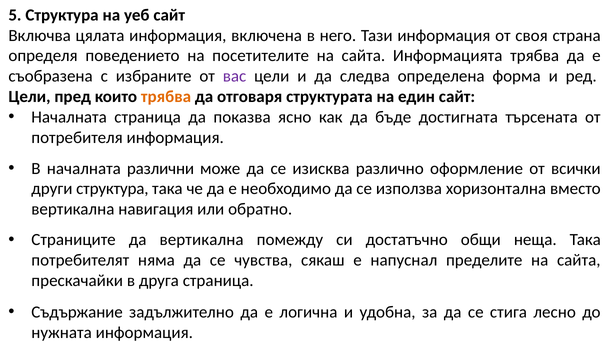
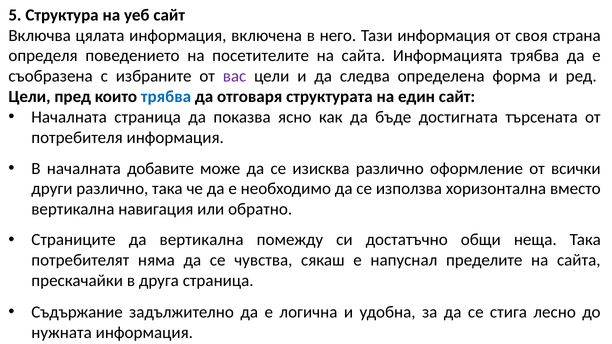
трябва colour: orange -> blue (166, 97)
различни: различни -> добавите (161, 169)
други структура: структура -> различно (112, 189)
